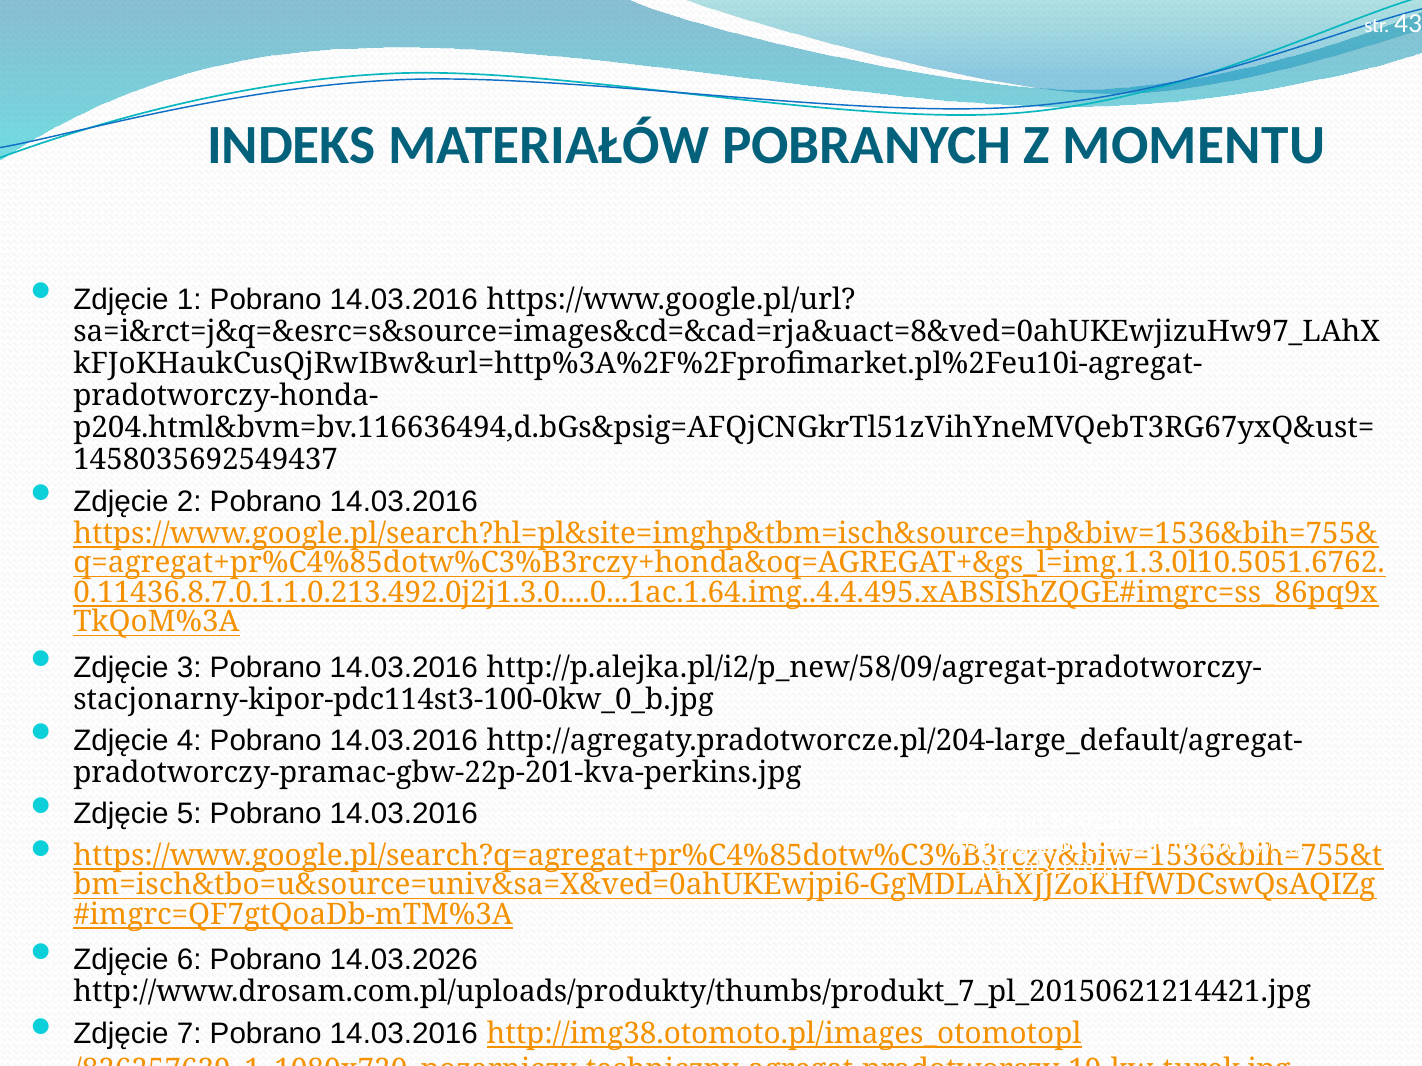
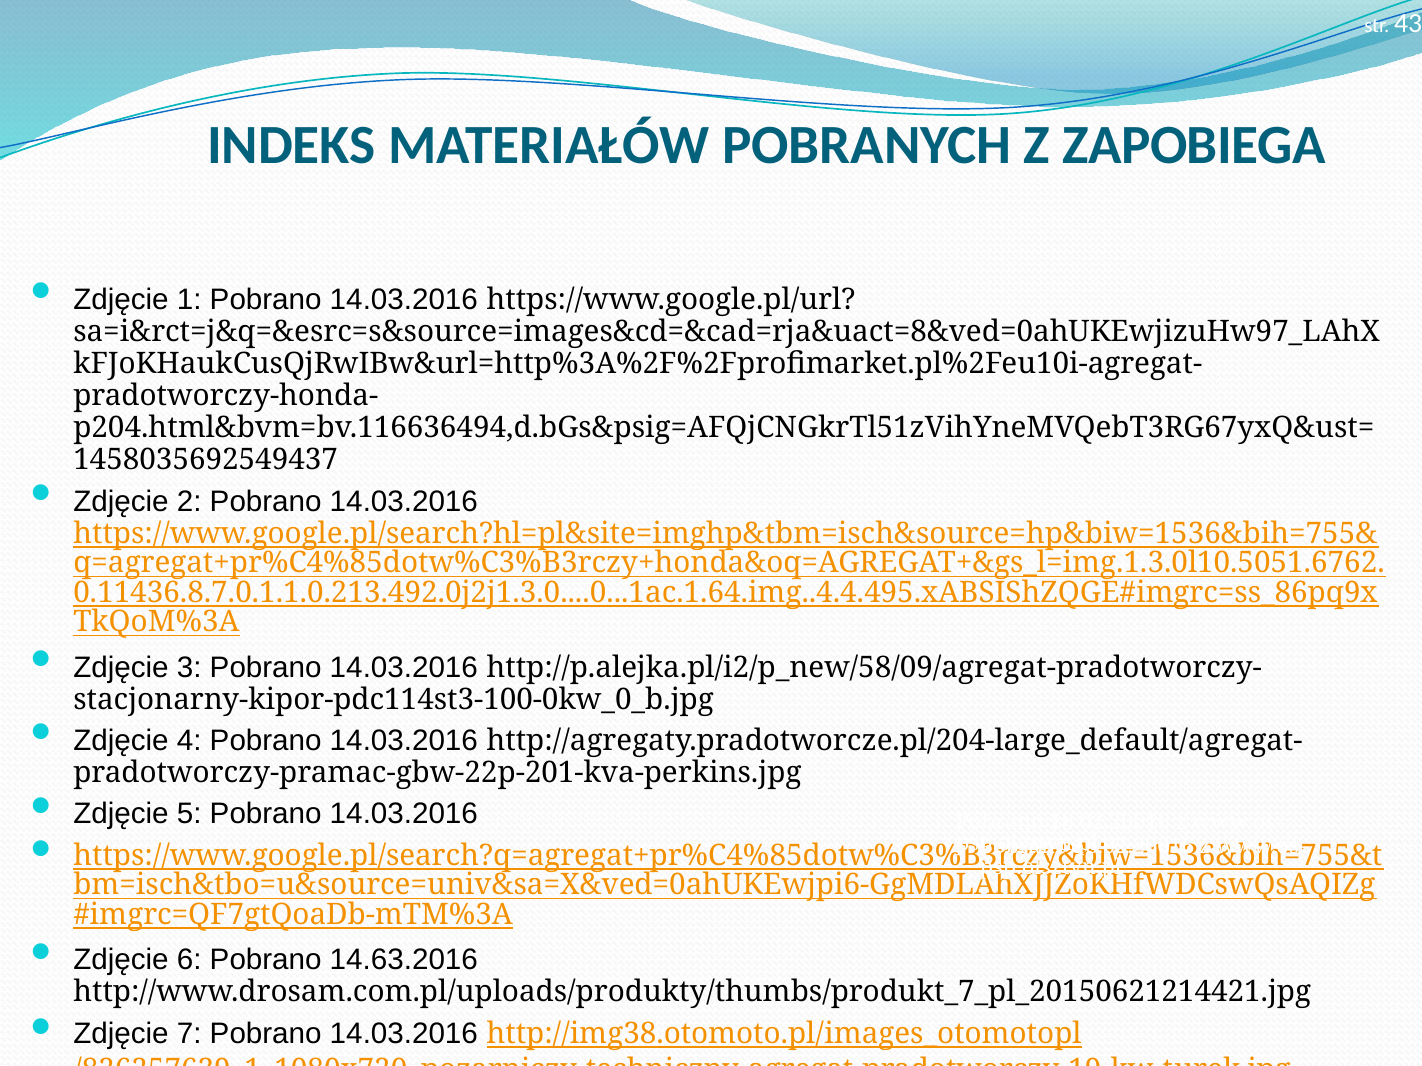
MOMENTU: MOMENTU -> ZAPOBIEGA (1194, 146)
14.03.2026: 14.03.2026 -> 14.63.2016 (404, 961)
